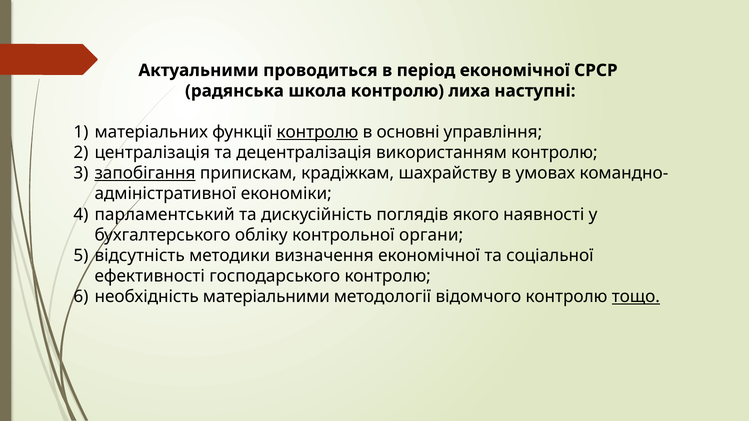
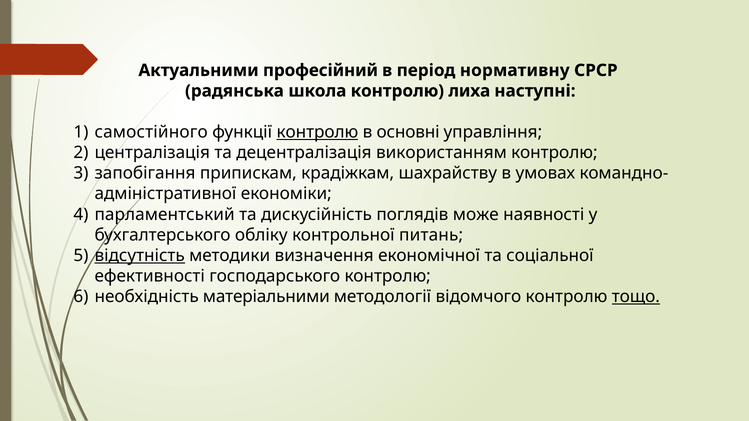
проводиться: проводиться -> професійний (320, 70)
період економічної: економічної -> нормативну (515, 70)
матеріальних: матеріальних -> самостійного (151, 132)
запобігання underline: present -> none (145, 173)
якого: якого -> може (476, 215)
органи: органи -> питань (431, 235)
відсутність underline: none -> present (140, 256)
